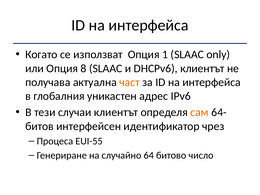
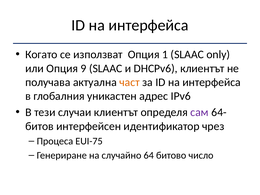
8: 8 -> 9 (84, 68)
сам colour: orange -> purple (199, 112)
EUI-55: EUI-55 -> EUI-75 (89, 141)
